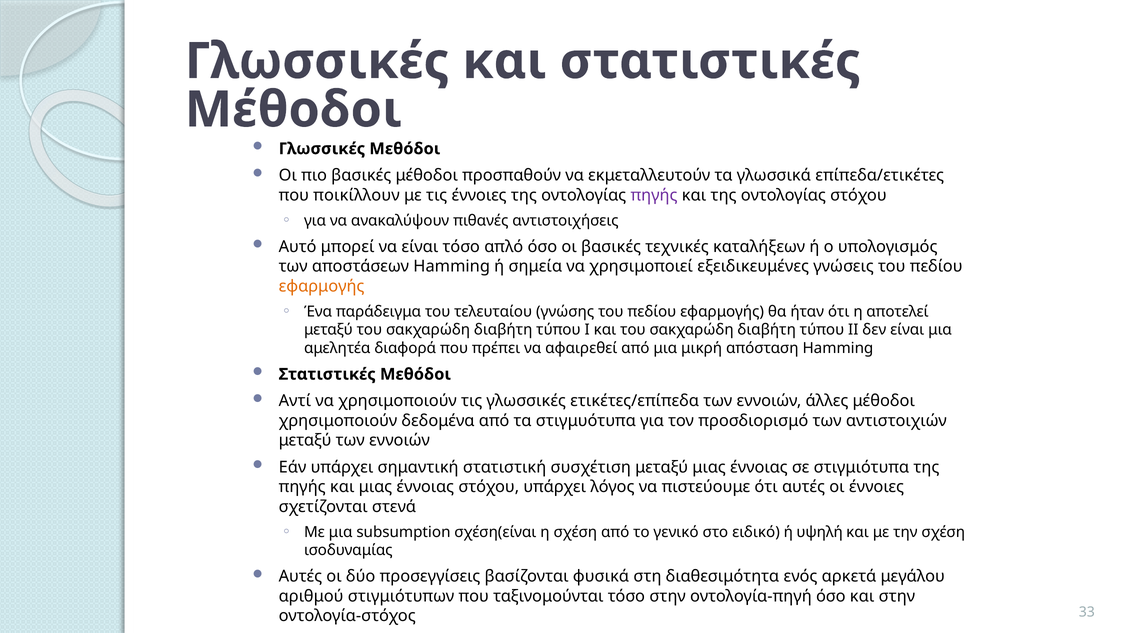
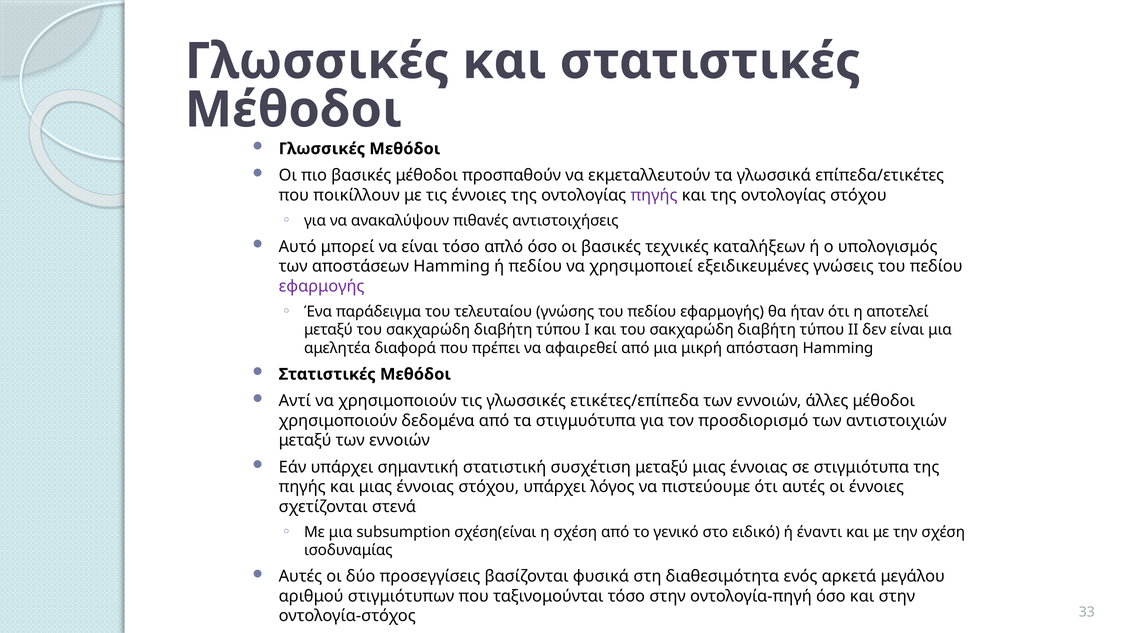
ή σημεία: σημεία -> πεδίου (535, 266)
εφαρμογής colour: orange -> purple (322, 286)
υψηλή: υψηλή -> έναντι (820, 531)
